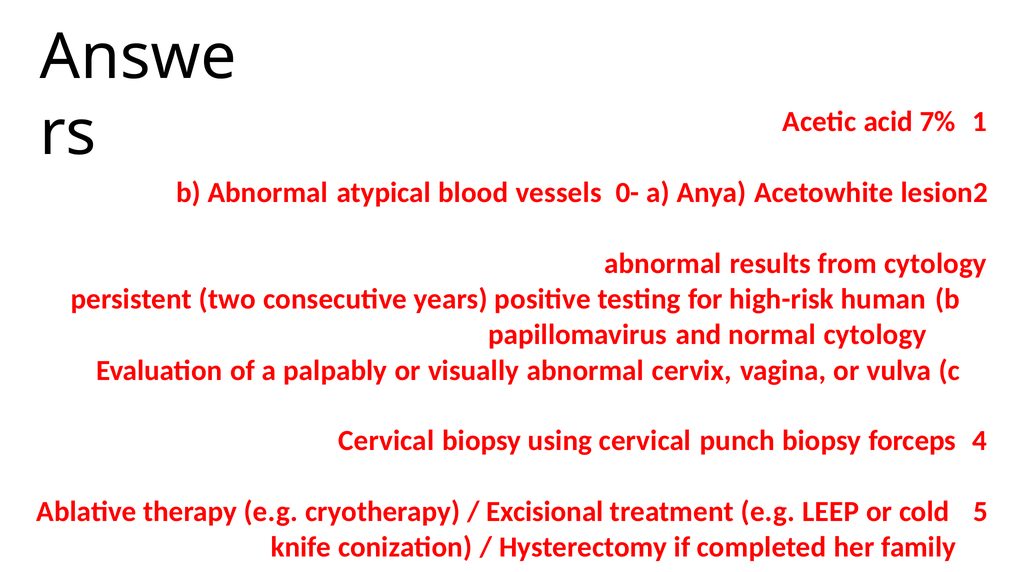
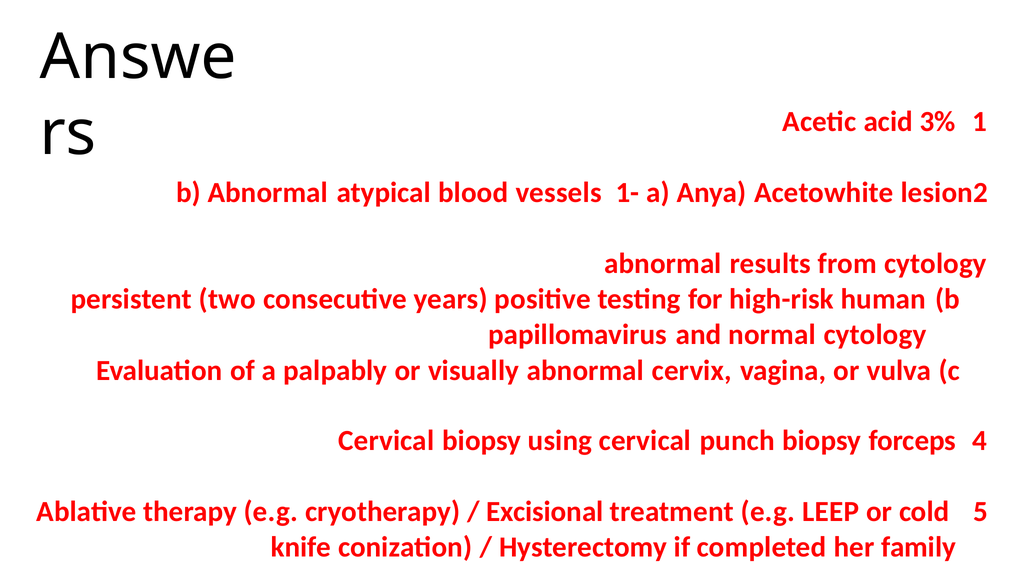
7%: 7% -> 3% (938, 122)
0-: 0- -> 1- (627, 193)
